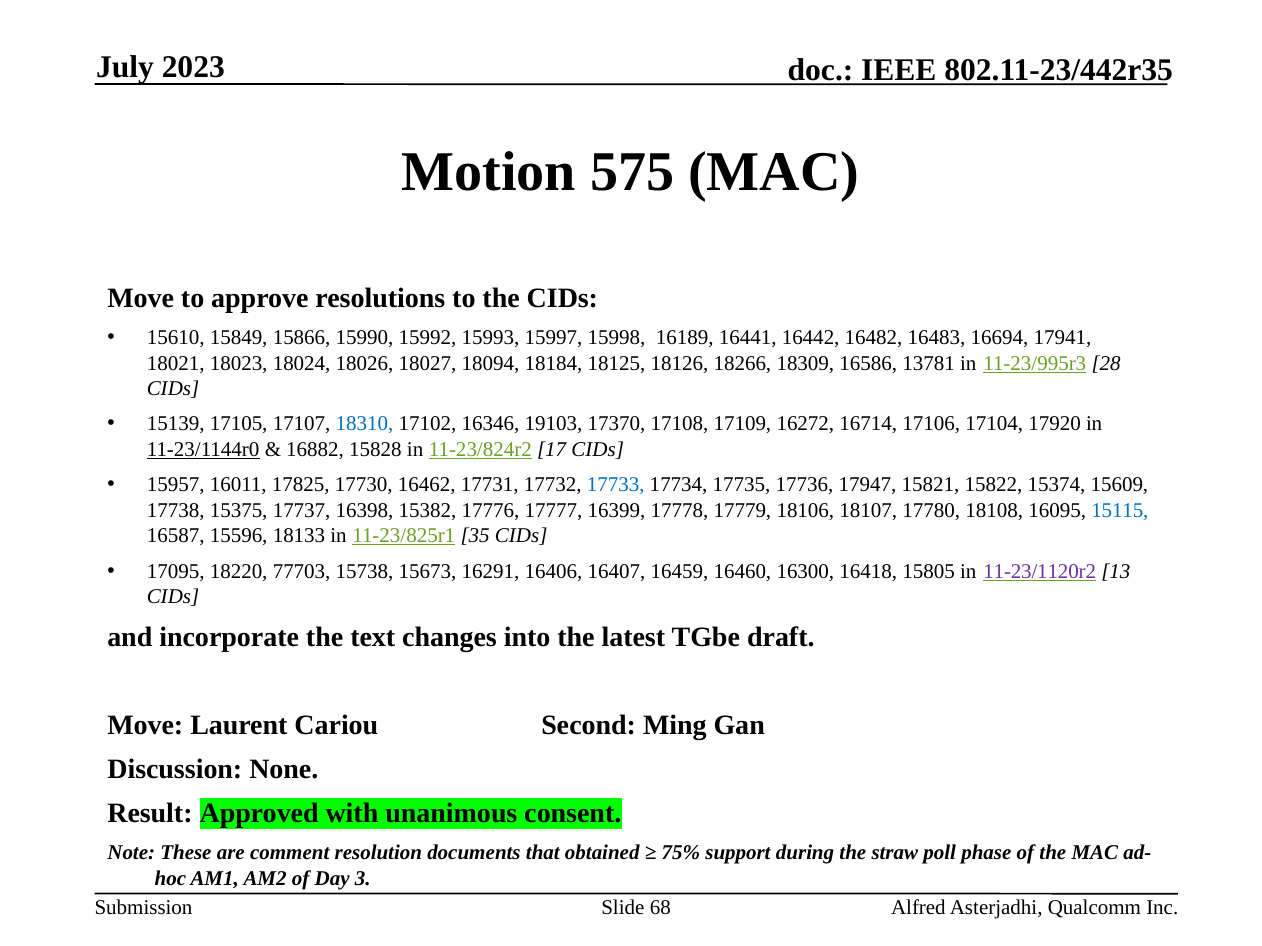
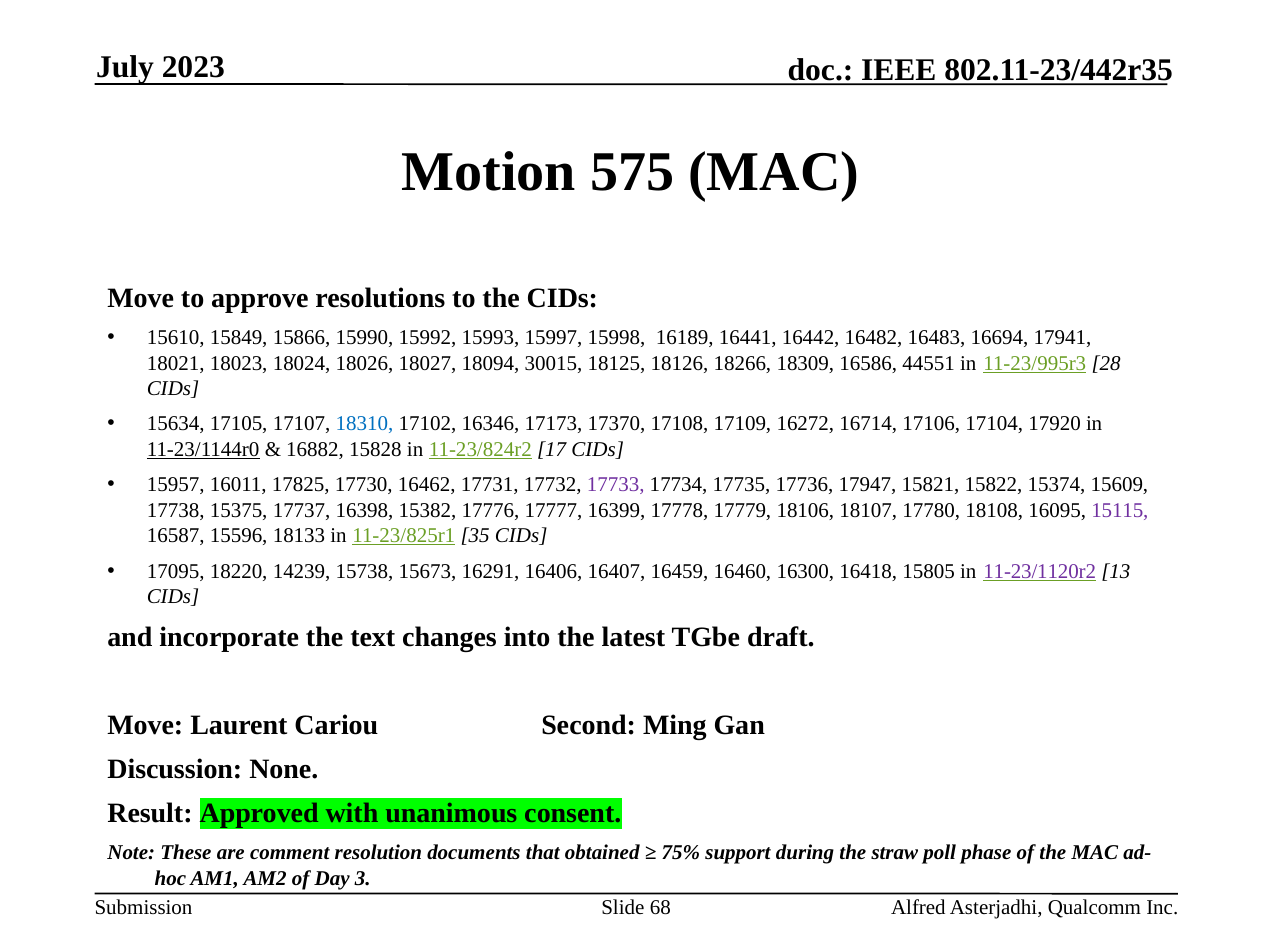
18184: 18184 -> 30015 (553, 363)
13781: 13781 -> 44551 (929, 363)
15139: 15139 -> 15634 (176, 424)
19103: 19103 -> 17173 (553, 424)
17733 colour: blue -> purple (616, 485)
15115 colour: blue -> purple (1120, 511)
77703: 77703 -> 14239 (302, 572)
